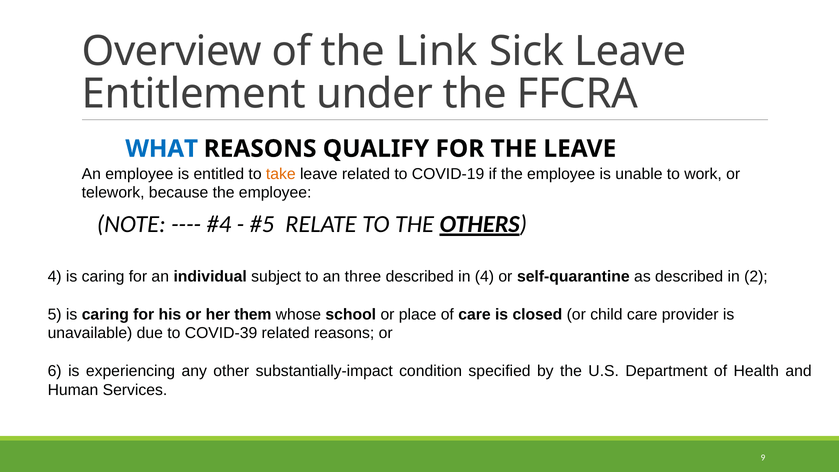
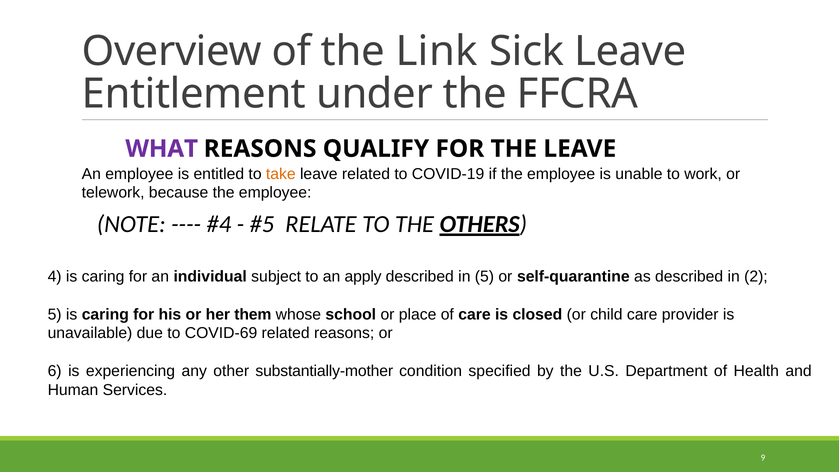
WHAT colour: blue -> purple (162, 149)
three: three -> apply (363, 277)
in 4: 4 -> 5 (484, 277)
COVID-39: COVID-39 -> COVID-69 (221, 333)
substantially-impact: substantially-impact -> substantially-mother (324, 371)
